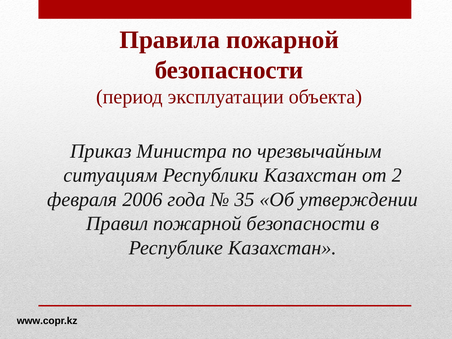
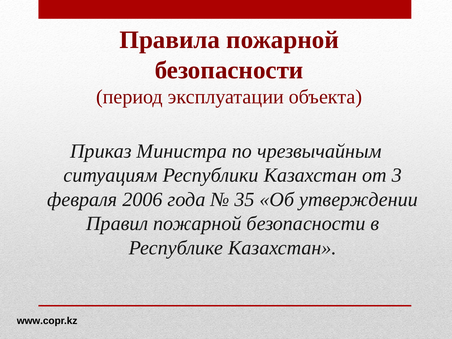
2: 2 -> 3 (397, 175)
